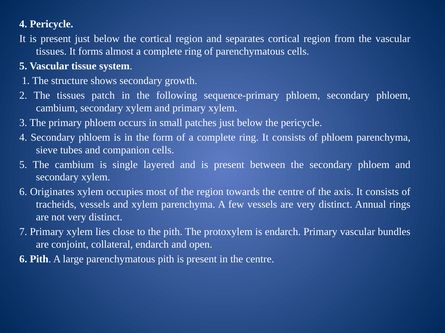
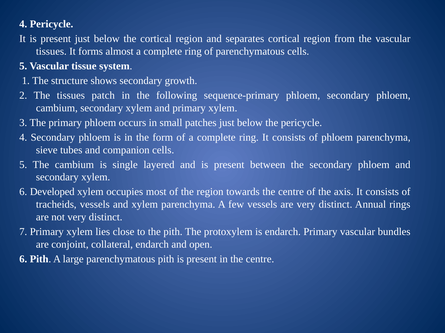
Originates: Originates -> Developed (52, 192)
